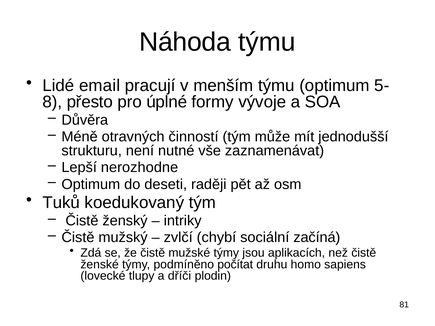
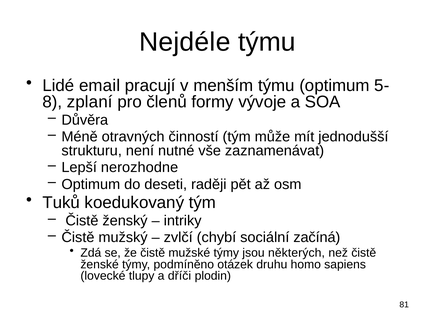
Náhoda: Náhoda -> Nejdéle (185, 42)
přesto: přesto -> zplaní (90, 102)
úplné: úplné -> členů (167, 102)
aplikacích: aplikacích -> některých (296, 253)
počítat: počítat -> otázek (235, 265)
